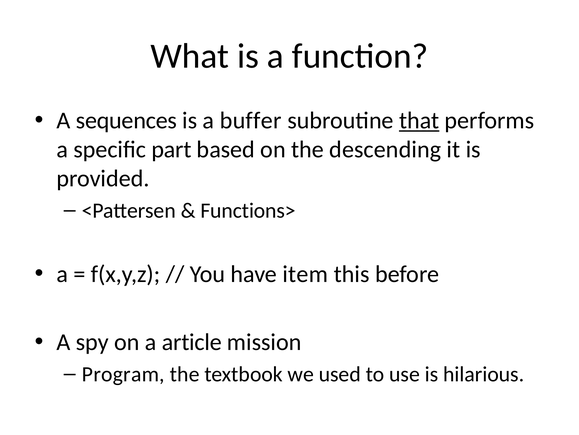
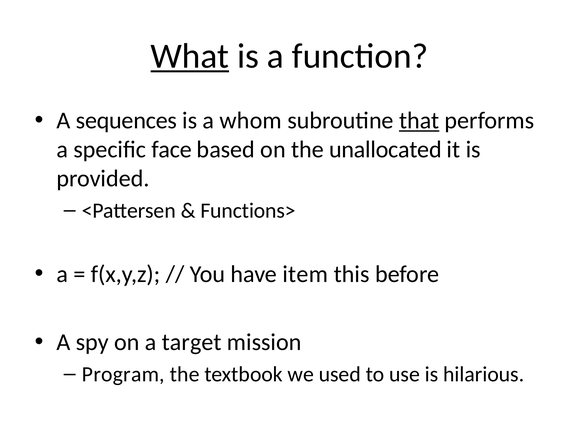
What underline: none -> present (190, 56)
buffer: buffer -> whom (251, 120)
part: part -> face (172, 149)
descending: descending -> unallocated (385, 149)
article: article -> target (192, 342)
